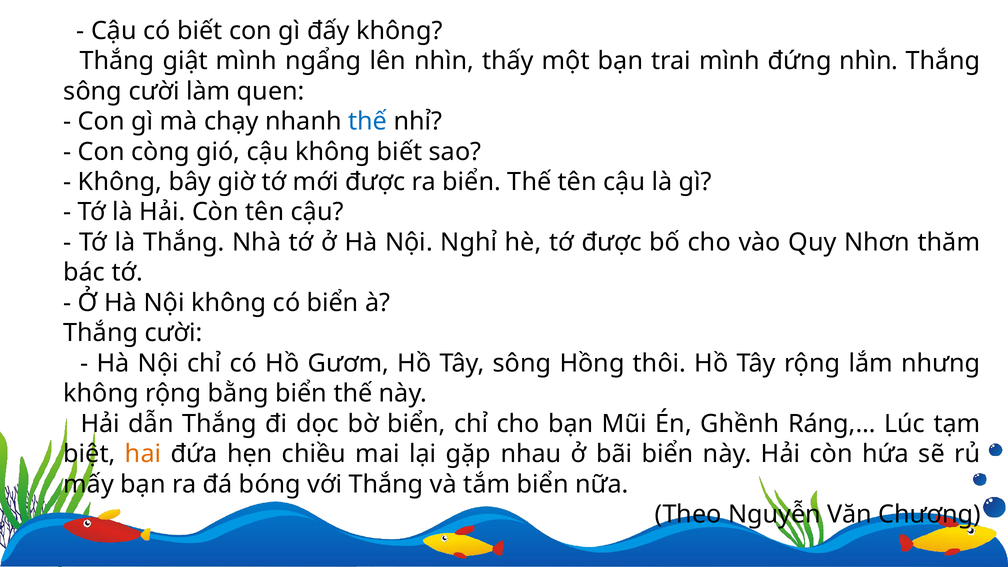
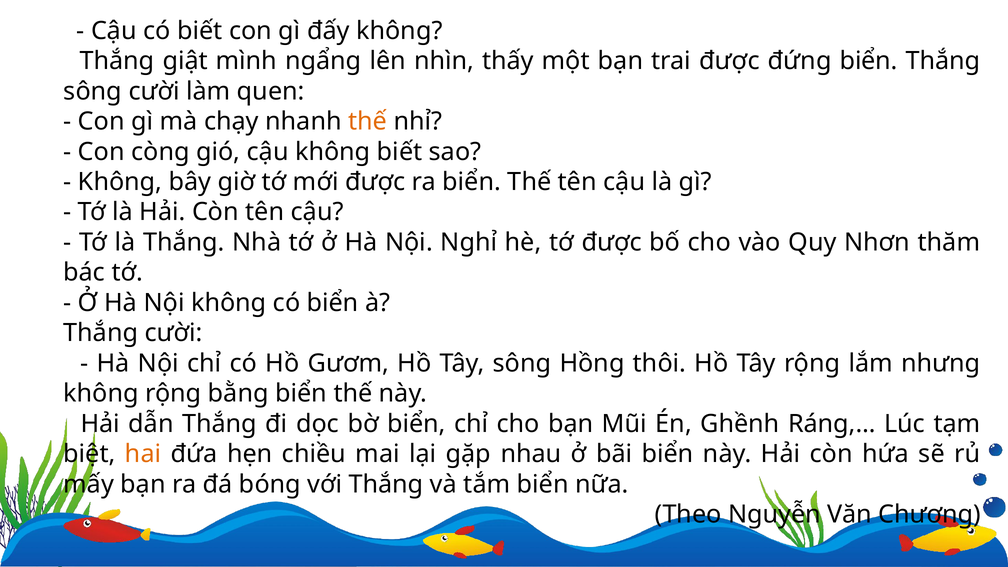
trai mình: mình -> được (729, 61)
đứng nhìn: nhìn -> biển (869, 61)
thế colour: blue -> orange (368, 121)
